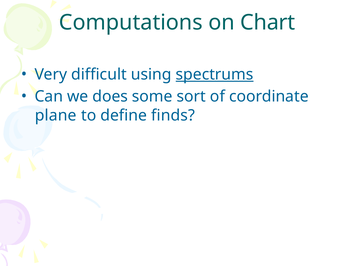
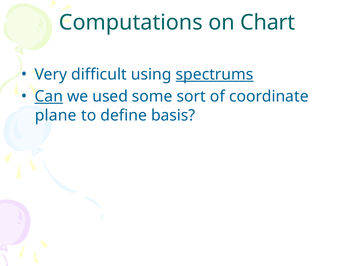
Can underline: none -> present (49, 96)
does: does -> used (110, 96)
finds: finds -> basis (173, 115)
